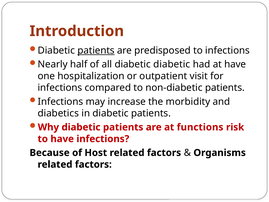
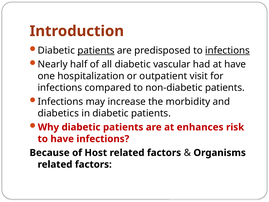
infections underline: none -> present (227, 50)
diabetic diabetic: diabetic -> vascular (172, 64)
functions: functions -> enhances (200, 127)
